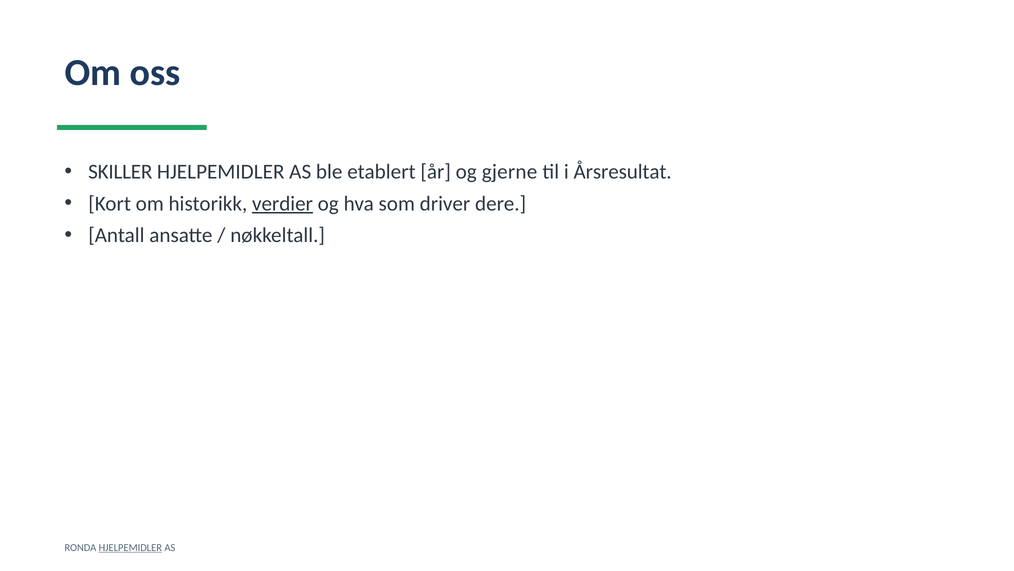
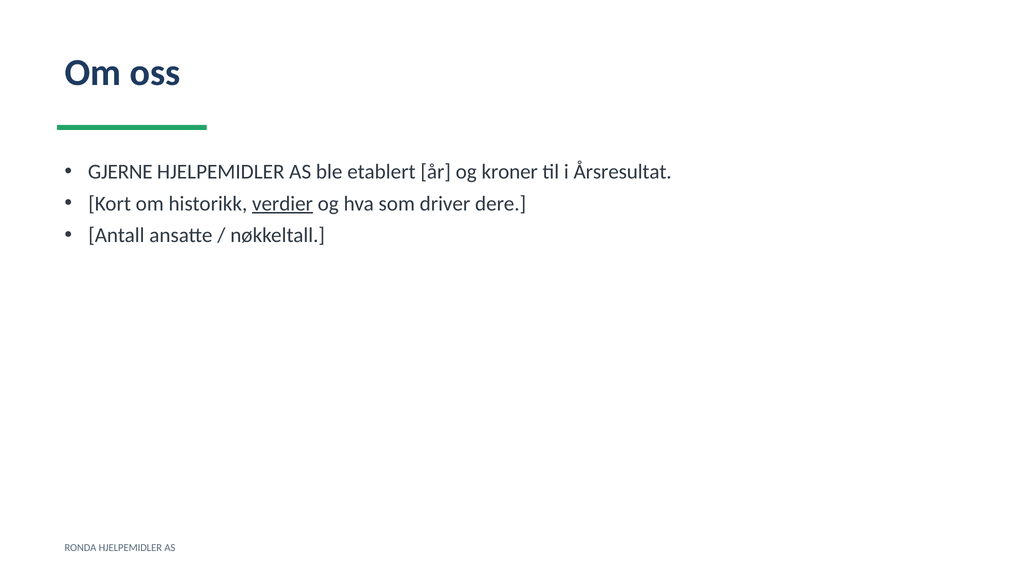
SKILLER: SKILLER -> GJERNE (120, 172)
gjerne: gjerne -> kroner (510, 172)
HJELPEMIDLER underline: present -> none (130, 547)
